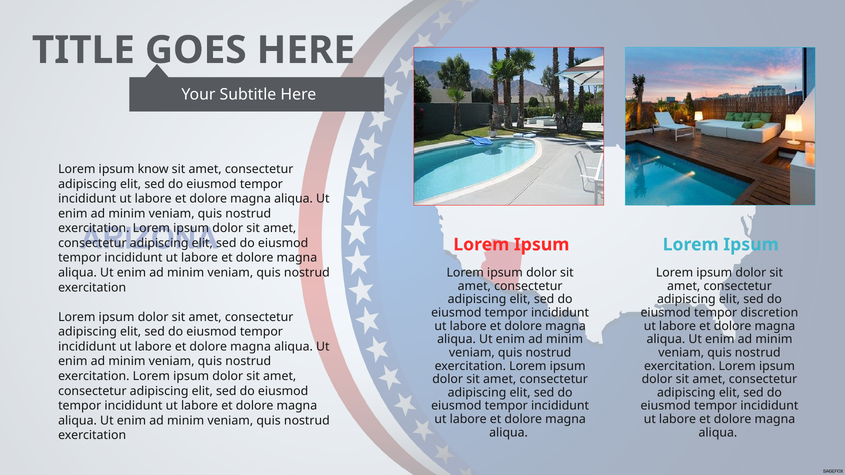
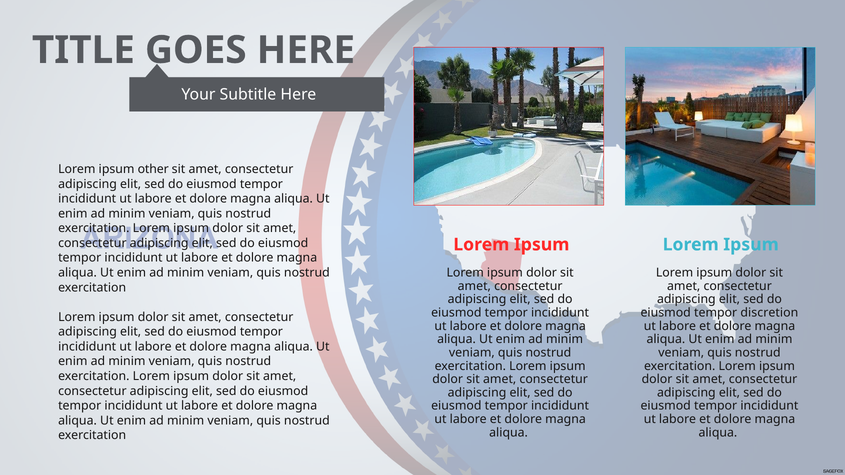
know: know -> other (153, 169)
